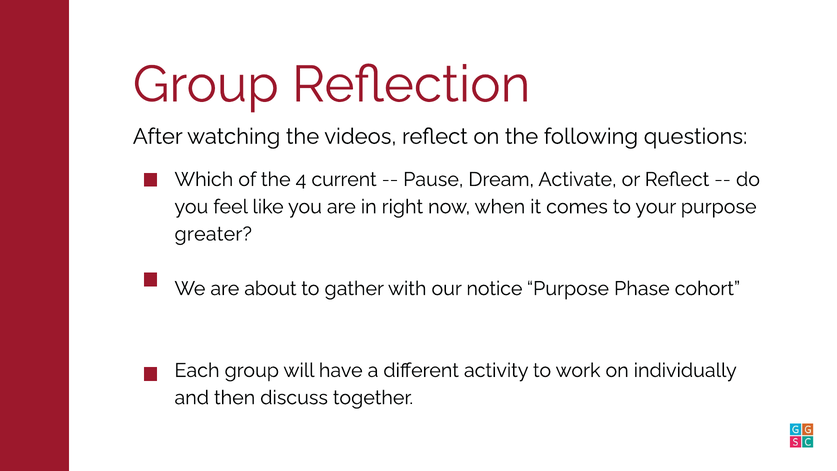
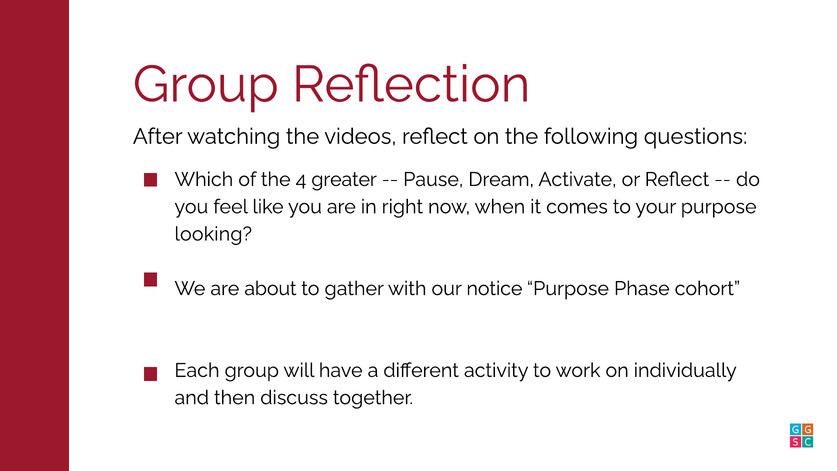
current: current -> greater (344, 179)
greater: greater -> looking (213, 234)
